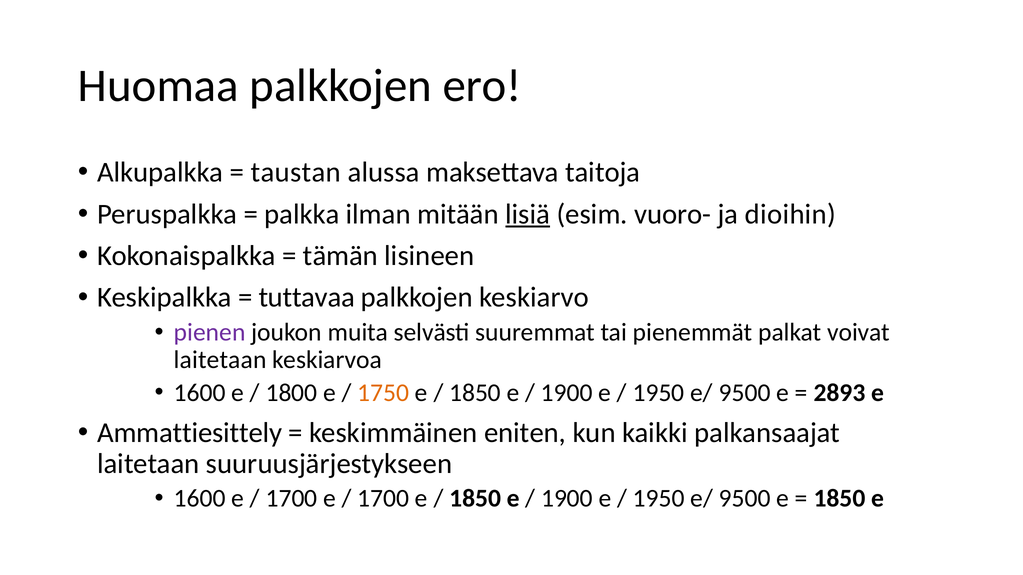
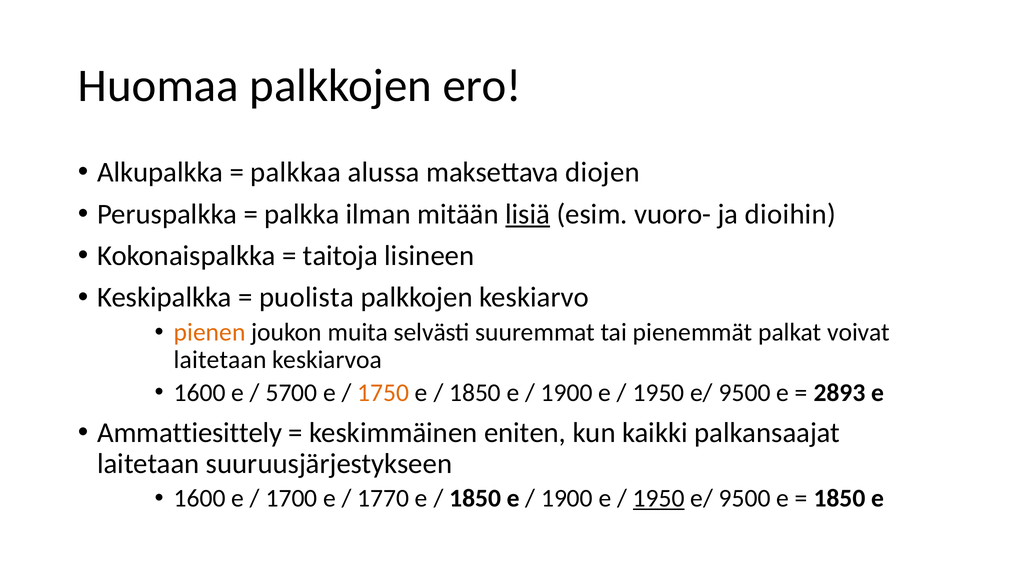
taustan: taustan -> palkkaa (296, 172)
taitoja: taitoja -> diojen (603, 172)
tämän: tämän -> taitoja (340, 256)
tuttavaa: tuttavaa -> puolista (306, 298)
pienen colour: purple -> orange (210, 332)
1800: 1800 -> 5700 (291, 393)
1700: 1700 -> 1770 (383, 499)
1950 underline: none -> present (659, 499)
